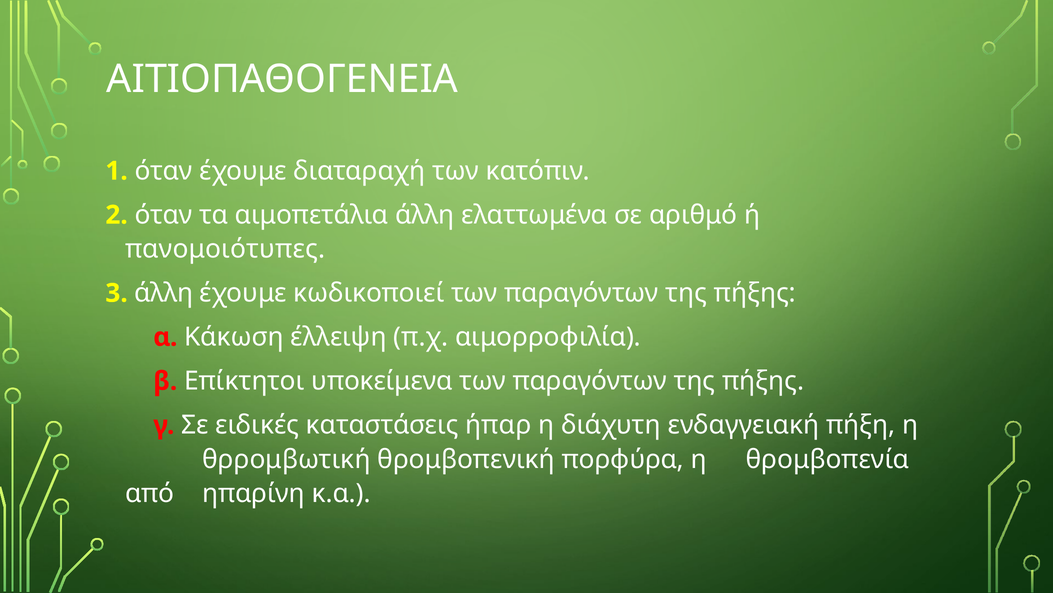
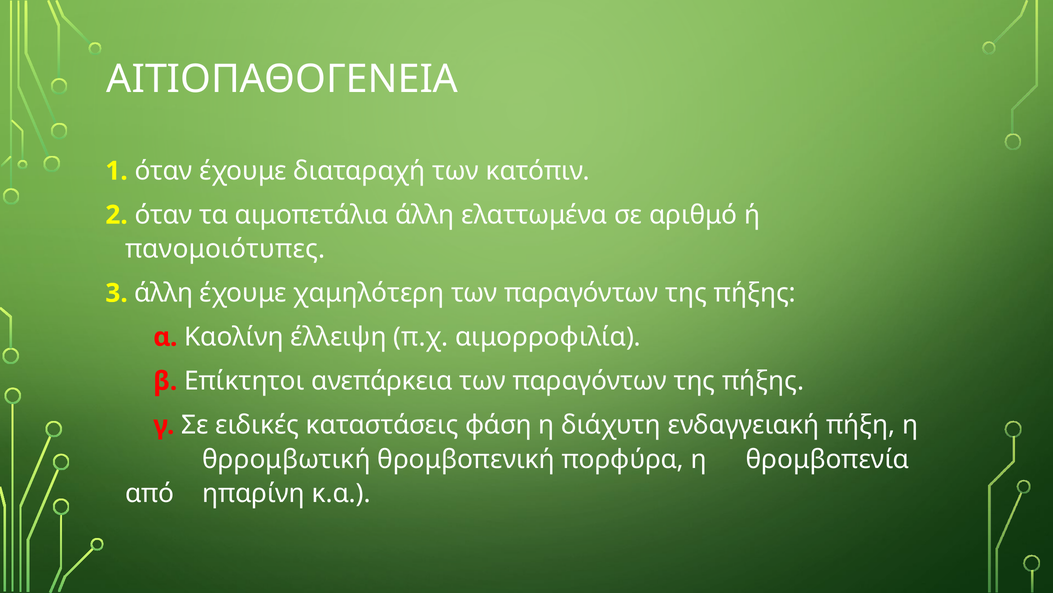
κωδικοποιεί: κωδικοποιεί -> χαμηλότερη (369, 293)
Κάκωση: Κάκωση -> Καολίνη (234, 337)
υποκείμενα: υποκείμενα -> ανεπάρκεια (382, 381)
ήπαρ: ήπαρ -> φάση (499, 425)
